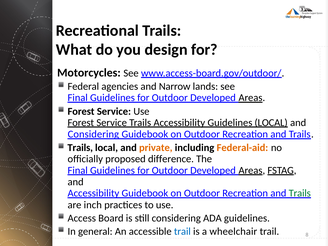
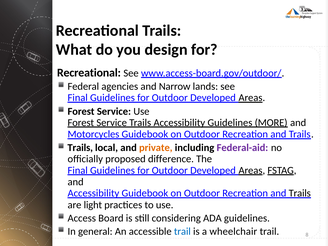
Motorcycles: Motorcycles -> Recreational (89, 73)
Guidelines LOCAL: LOCAL -> MORE (271, 123)
Considering: Considering -> Motorcycles (93, 134)
Federal-aid colour: orange -> purple (242, 148)
Trails colour: green -> black (300, 193)
inch: inch -> light (93, 205)
